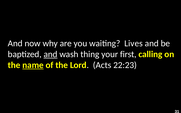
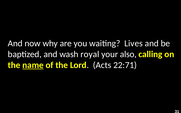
and underline: present -> none (51, 54)
thing: thing -> royal (90, 54)
first: first -> also (128, 54)
22:23: 22:23 -> 22:71 (125, 65)
